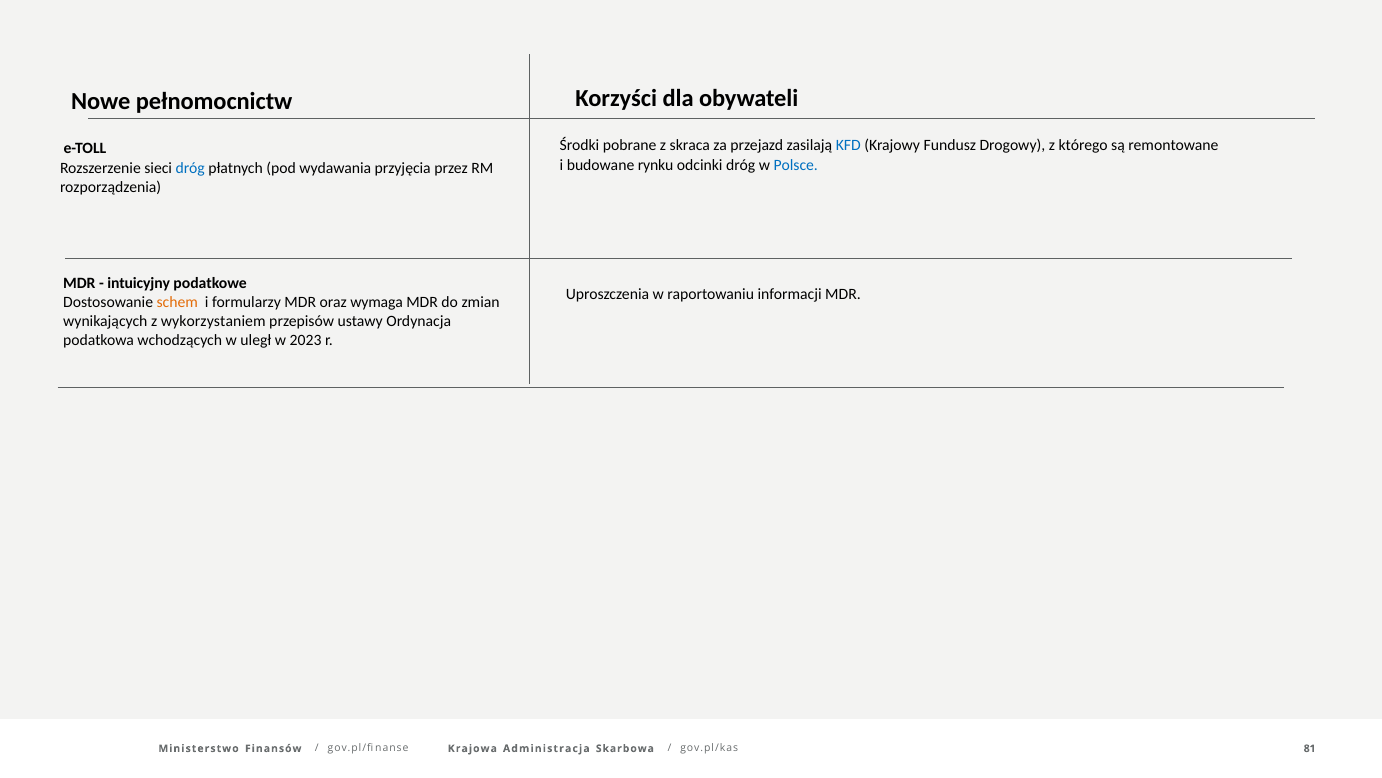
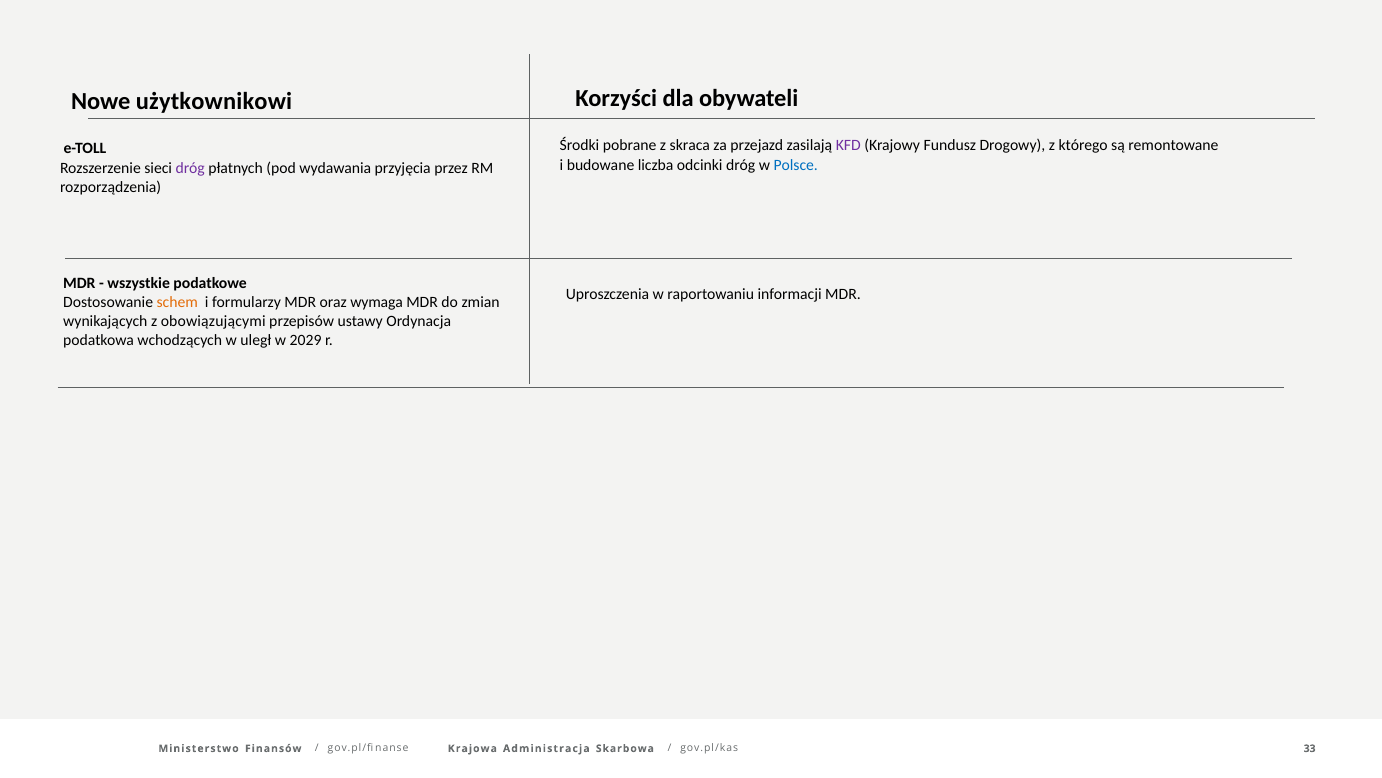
pełnomocnictw: pełnomocnictw -> użytkownikowi (214, 101)
KFD colour: blue -> purple (848, 146)
rynku: rynku -> liczba (656, 165)
dróg colour: blue -> purple (190, 168)
intuicyjny: intuicyjny -> wszystkie (139, 284)
wykorzystaniem: wykorzystaniem -> obowiązującymi (213, 321)
2023: 2023 -> 2029 (306, 340)
81: 81 -> 33 (1310, 748)
